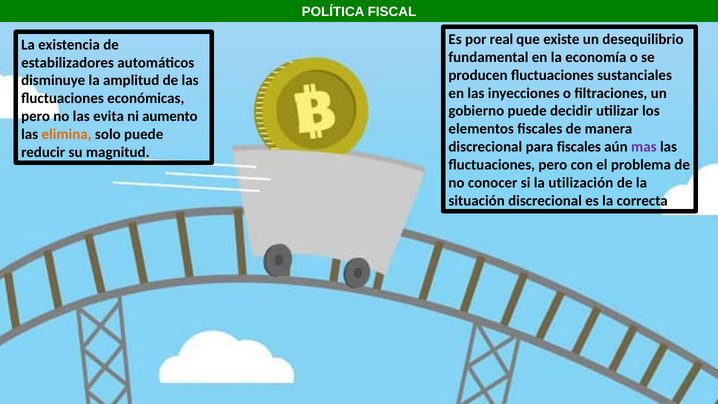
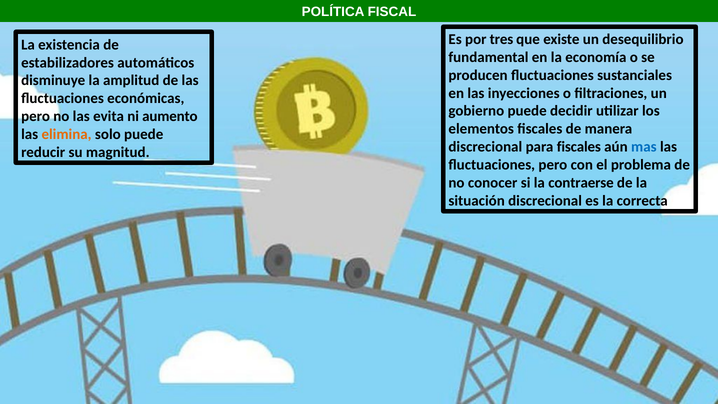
real: real -> tres (501, 39)
mas colour: purple -> blue (644, 147)
utilización: utilización -> contraerse (581, 183)
